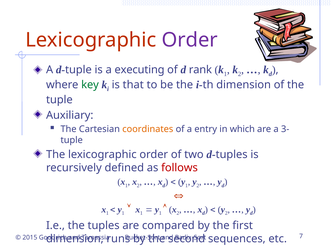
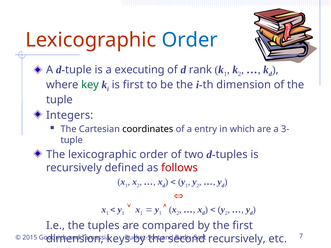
Order colour: purple -> blue (190, 40)
is that: that -> first (133, 85)
Auxiliary: Auxiliary -> Integers (70, 115)
coordinates colour: orange -> black (148, 129)
runs: runs -> keys (118, 239)
sequences: sequences -> recursively (237, 239)
